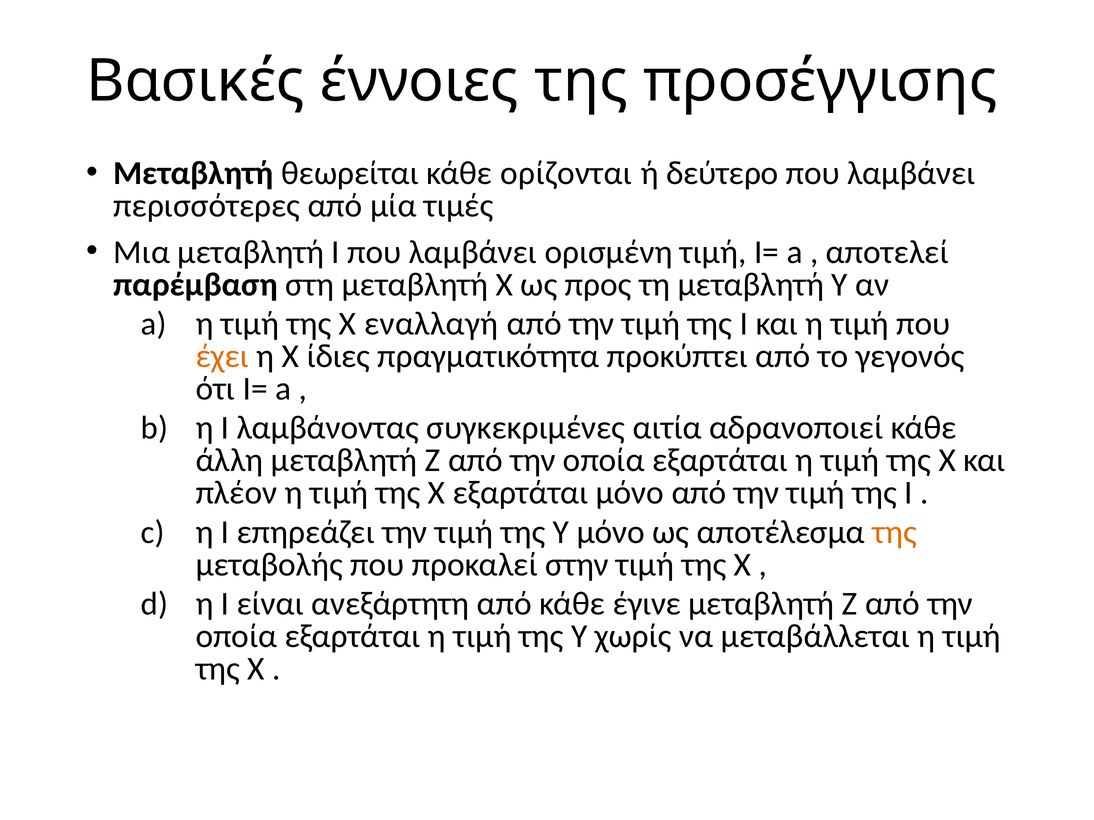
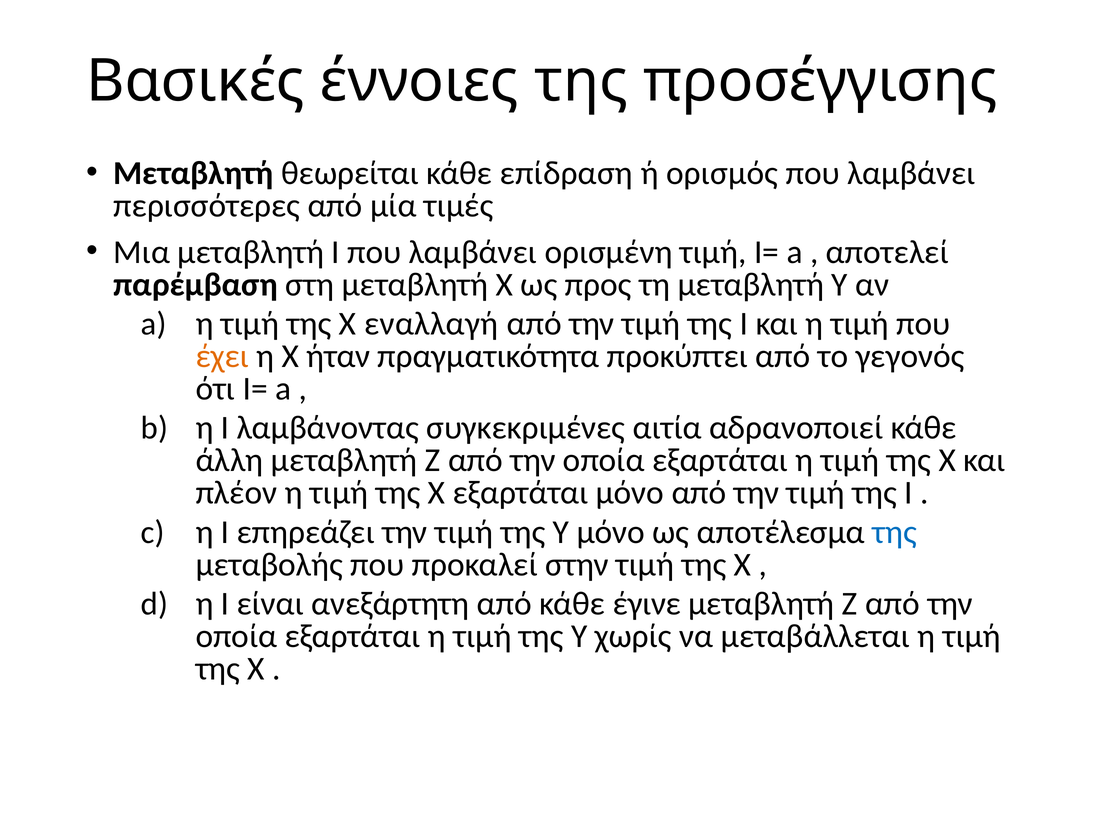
ορίζονται: ορίζονται -> επίδραση (566, 174)
δεύτερο: δεύτερο -> ορισμός (722, 174)
ίδιες: ίδιες -> ήταν (338, 356)
της colour: orange -> blue (894, 532)
